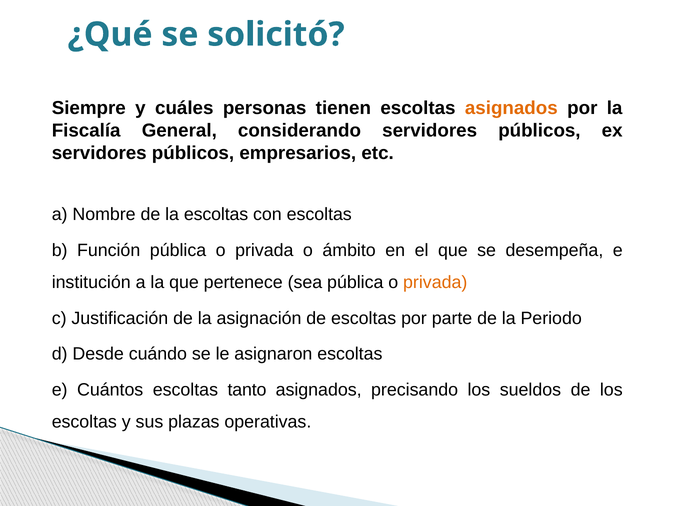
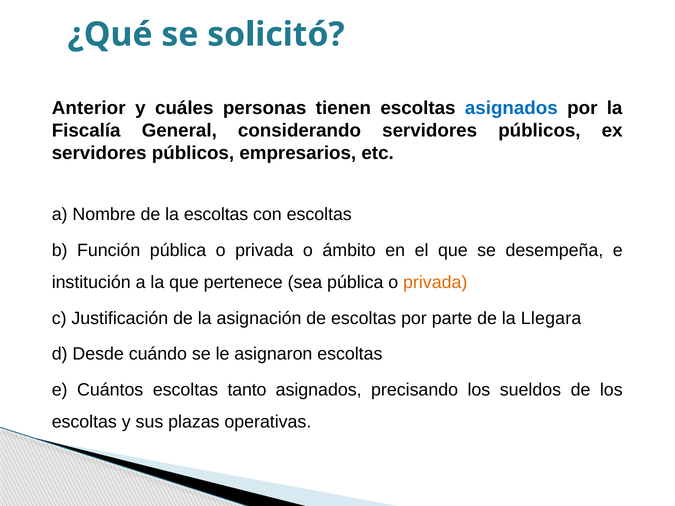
Siempre: Siempre -> Anterior (89, 108)
asignados colour: orange -> blue (511, 108)
Periodo: Periodo -> Llegara (551, 318)
